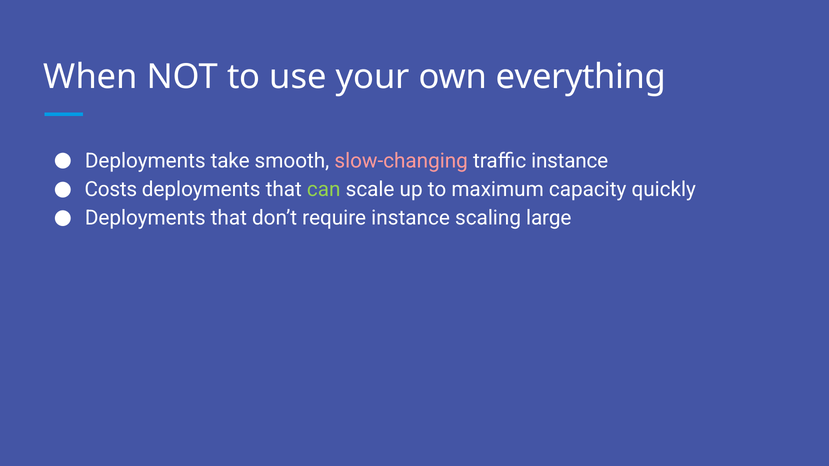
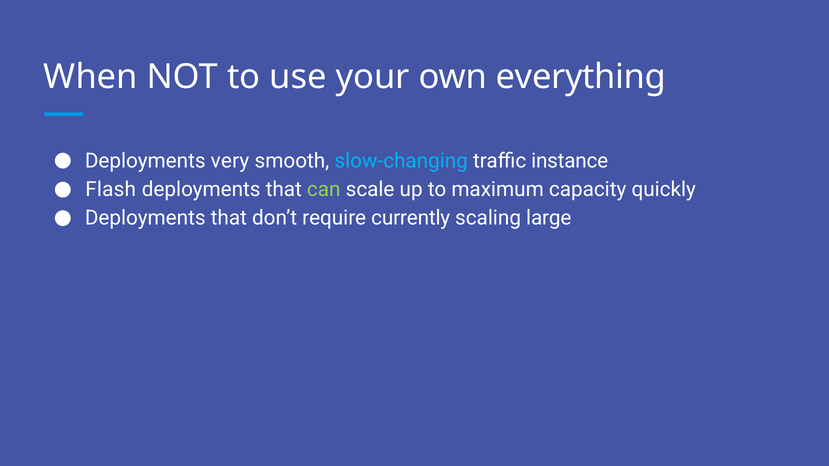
take: take -> very (230, 161)
slow-changing colour: pink -> light blue (401, 161)
Costs: Costs -> Flash (111, 190)
require instance: instance -> currently (411, 218)
